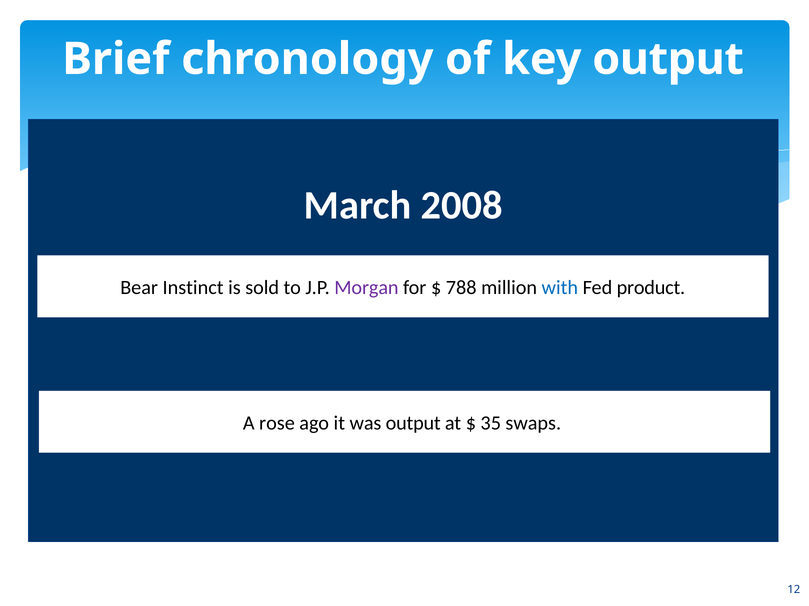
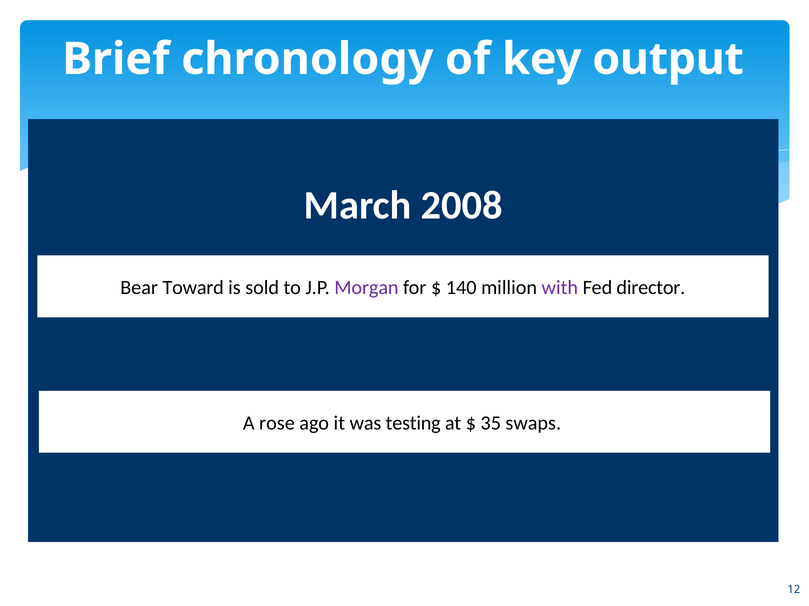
Instinct: Instinct -> Toward (193, 288)
788: 788 -> 140 (461, 288)
with colour: blue -> purple (560, 288)
product: product -> director (651, 288)
was output: output -> testing (413, 424)
